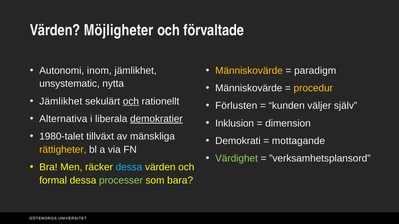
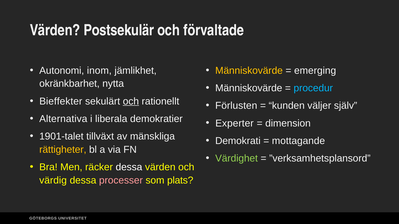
Möjligheter: Möjligheter -> Postsekulär (119, 30)
paradigm: paradigm -> emerging (315, 71)
unsystematic: unsystematic -> okränkbarhet (69, 84)
procedur colour: yellow -> light blue (313, 88)
Jämlikhet: Jämlikhet -> Bieffekter (61, 101)
demokratier underline: present -> none (156, 119)
Inklusion: Inklusion -> Experter (235, 123)
1980-talet: 1980-talet -> 1901-talet (61, 137)
dessa colour: light blue -> white (129, 167)
formal: formal -> värdig (53, 181)
processer colour: light green -> pink (121, 181)
bara: bara -> plats (180, 181)
